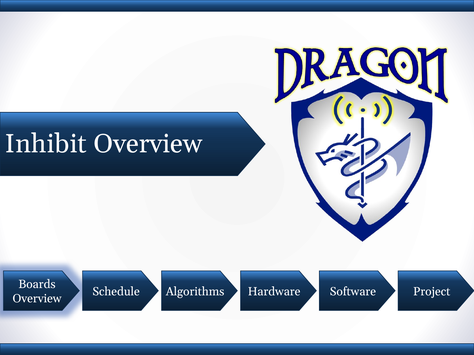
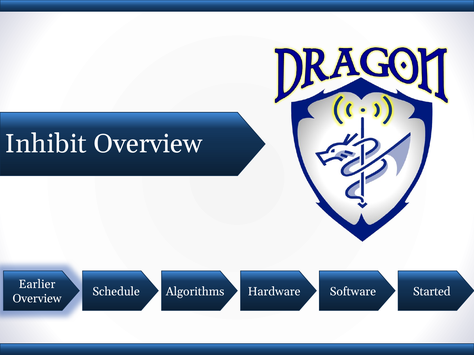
Boards: Boards -> Earlier (37, 285)
Project: Project -> Started (432, 292)
